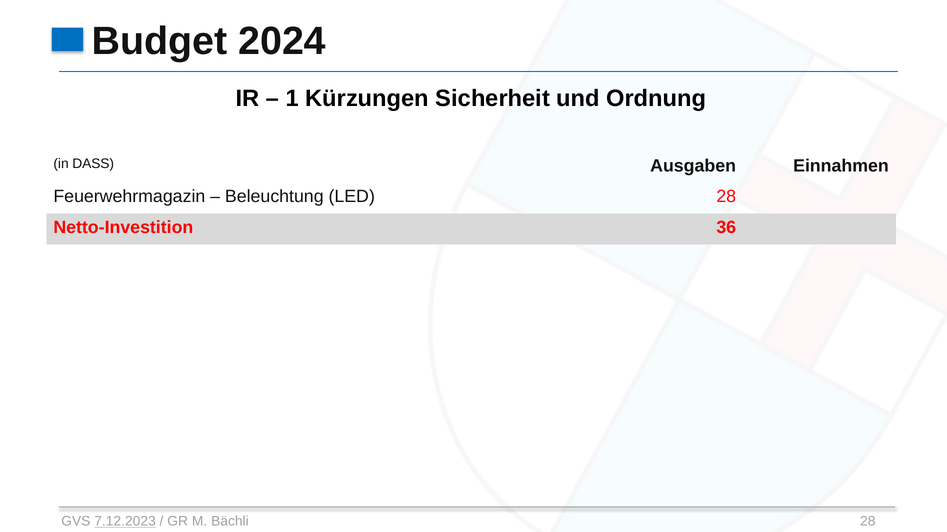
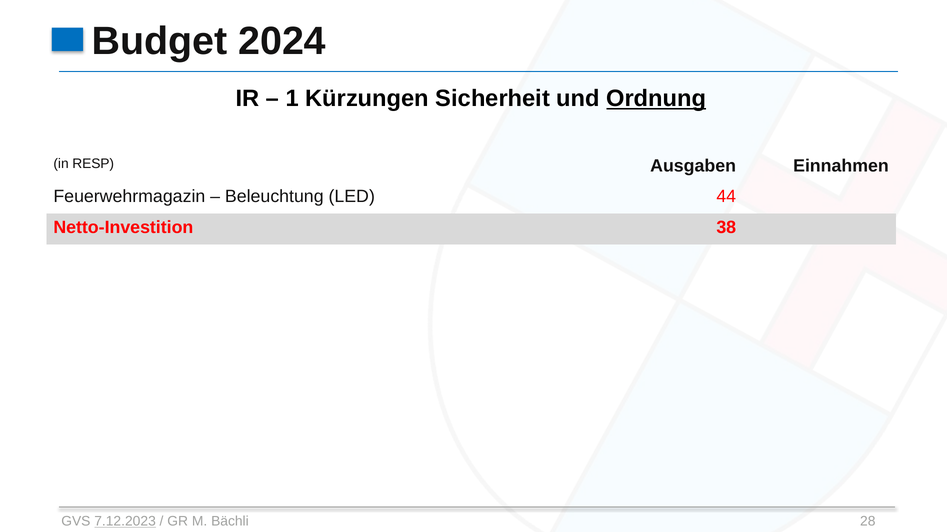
Ordnung underline: none -> present (656, 99)
DASS: DASS -> RESP (93, 164)
LED 28: 28 -> 44 (726, 197)
36: 36 -> 38 (726, 228)
